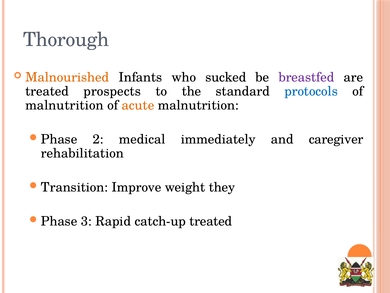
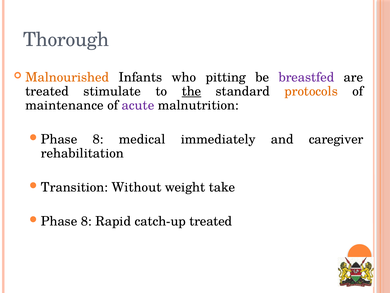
sucked: sucked -> pitting (226, 77)
prospects: prospects -> stimulate (112, 91)
the underline: none -> present (191, 91)
protocols colour: blue -> orange (311, 91)
malnutrition: malnutrition -> maintenance (64, 105)
acute colour: orange -> purple (138, 105)
2: 2 -> 8 (98, 139)
Improve: Improve -> Without (136, 187)
they: they -> take (222, 187)
3: 3 -> 8 (86, 221)
